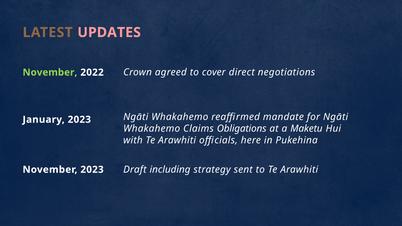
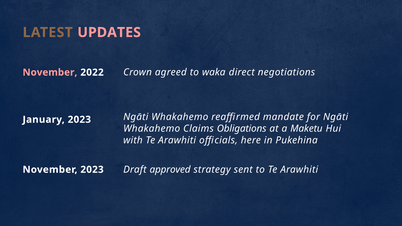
cover: cover -> waka (214, 72)
November colour: light green -> pink (50, 72)
including: including -> approved (170, 170)
